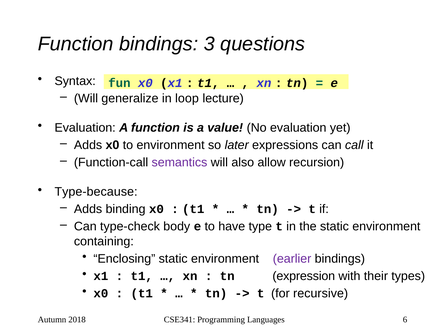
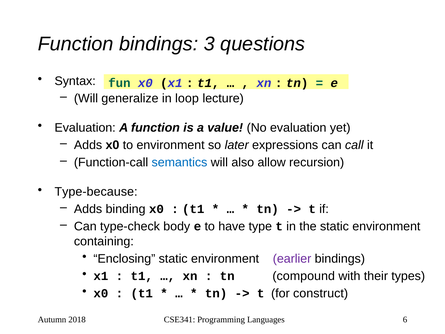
semantics colour: purple -> blue (179, 162)
expression: expression -> compound (304, 276)
recursive: recursive -> construct (321, 293)
